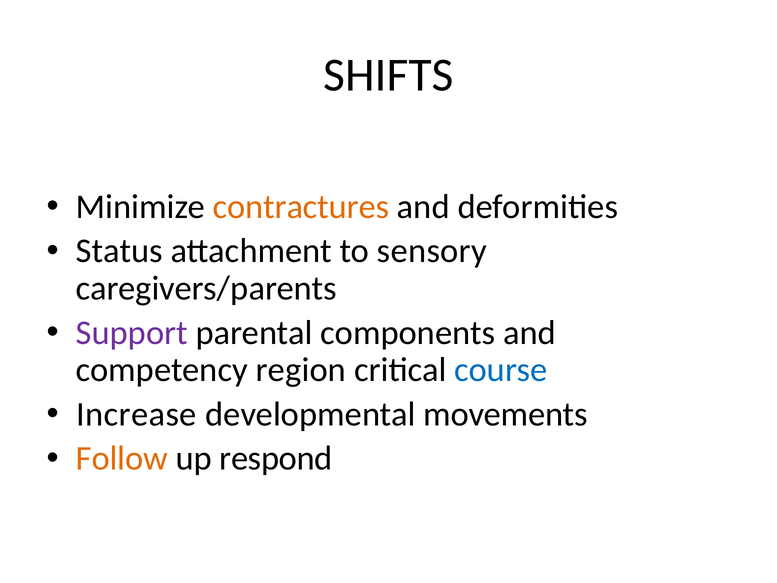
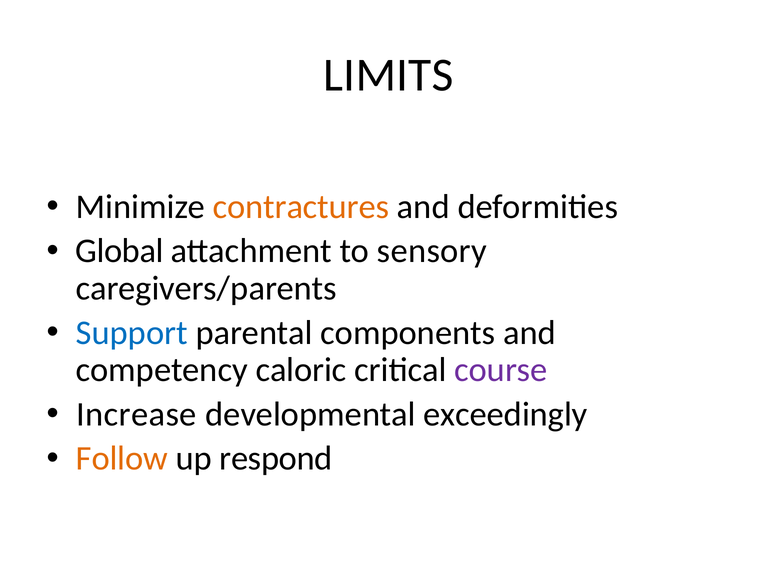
SHIFTS: SHIFTS -> LIMITS (388, 75)
Status: Status -> Global (119, 251)
Support colour: purple -> blue (132, 333)
region: region -> caloric (301, 370)
course colour: blue -> purple (501, 370)
movements: movements -> exceedingly (505, 414)
